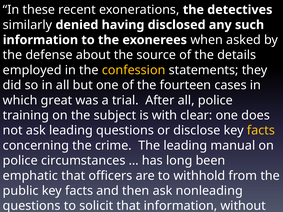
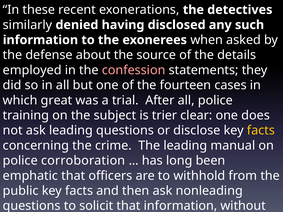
confession colour: yellow -> pink (134, 70)
with: with -> trier (165, 116)
circumstances: circumstances -> corroboration (83, 161)
